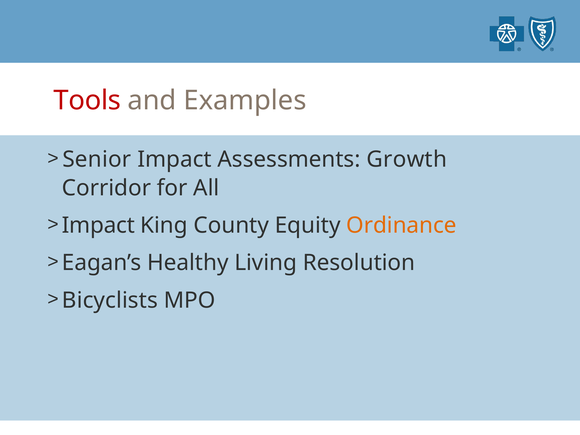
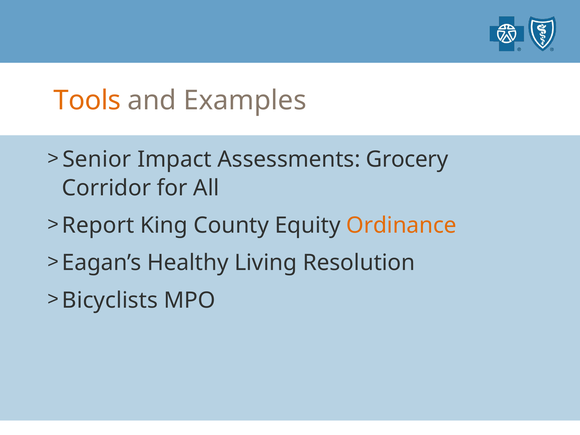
Tools colour: red -> orange (87, 100)
Growth: Growth -> Grocery (407, 160)
Impact: Impact -> Report (98, 225)
